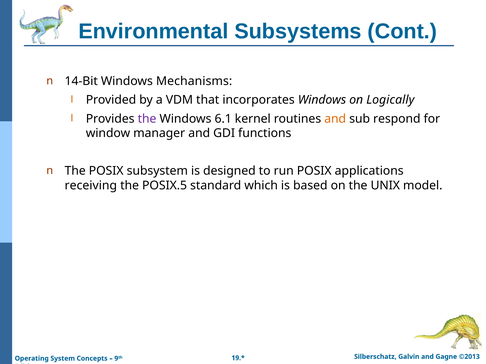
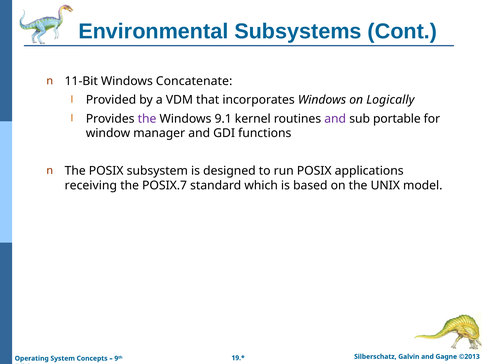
14-Bit: 14-Bit -> 11-Bit (81, 81)
Mechanisms: Mechanisms -> Concatenate (194, 81)
6.1: 6.1 -> 9.1 (223, 119)
and colour: orange -> purple (335, 119)
respond: respond -> portable (397, 119)
POSIX.5: POSIX.5 -> POSIX.7 (165, 186)
